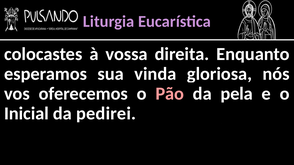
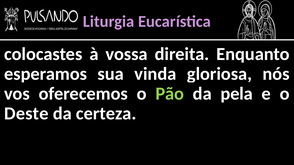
Pão colour: pink -> light green (170, 94)
Inicial: Inicial -> Deste (26, 114)
pedirei: pedirei -> certeza (106, 114)
